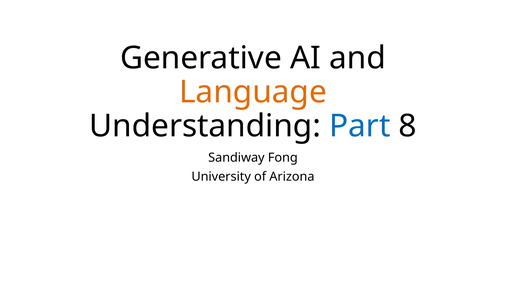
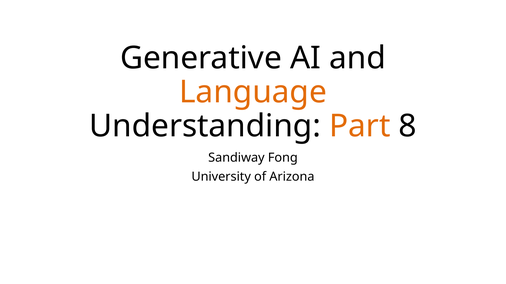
Part colour: blue -> orange (360, 126)
